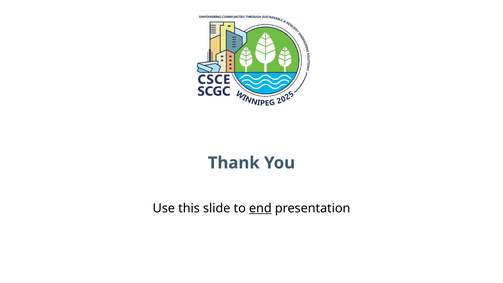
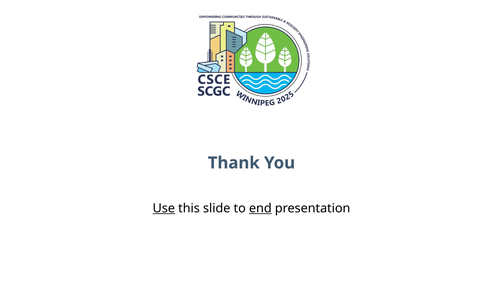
Use underline: none -> present (164, 208)
